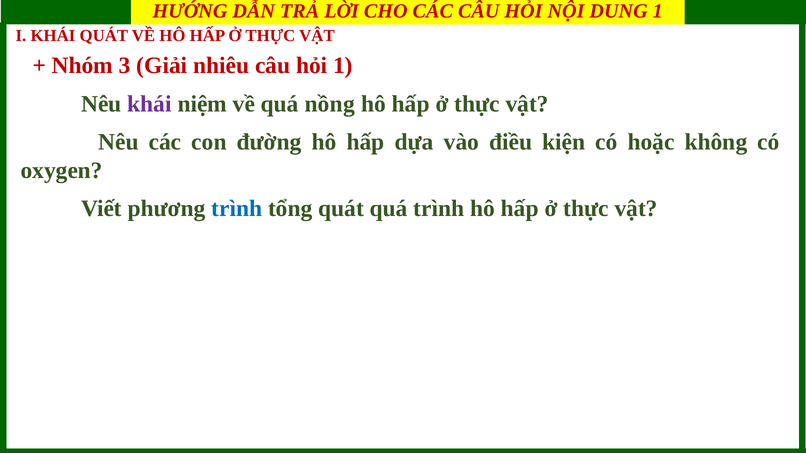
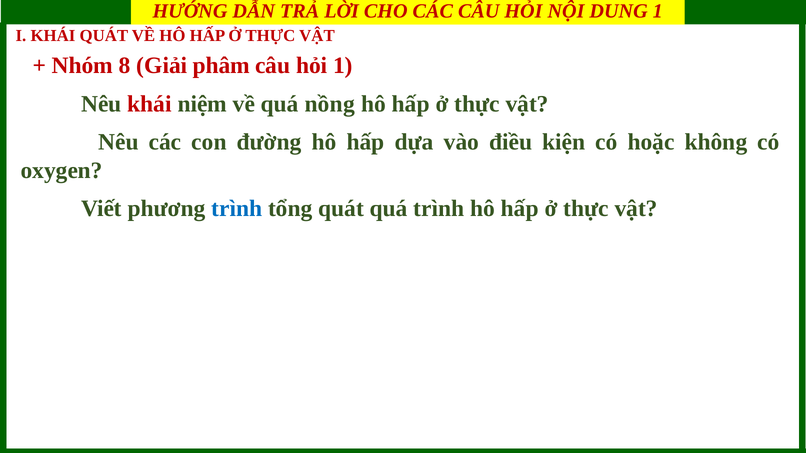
3: 3 -> 8 (125, 66)
nhiêu: nhiêu -> phâm (221, 66)
khái colour: purple -> red (150, 104)
